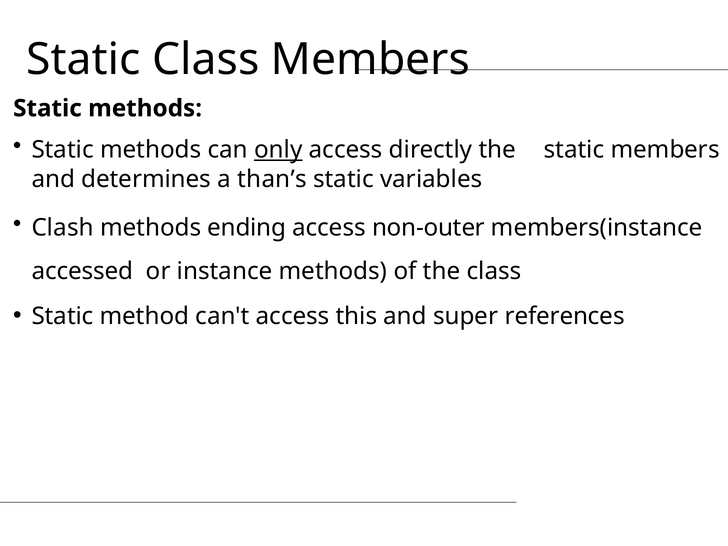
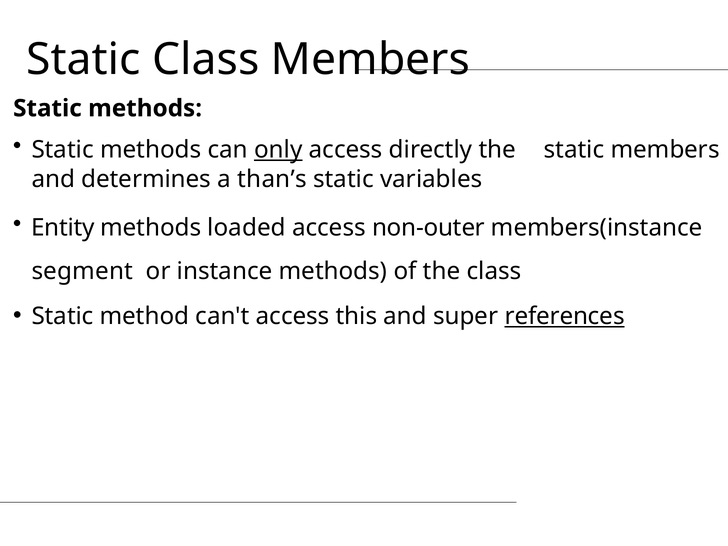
Clash: Clash -> Entity (63, 228)
ending: ending -> loaded (247, 228)
accessed: accessed -> segment (82, 271)
references underline: none -> present (565, 316)
